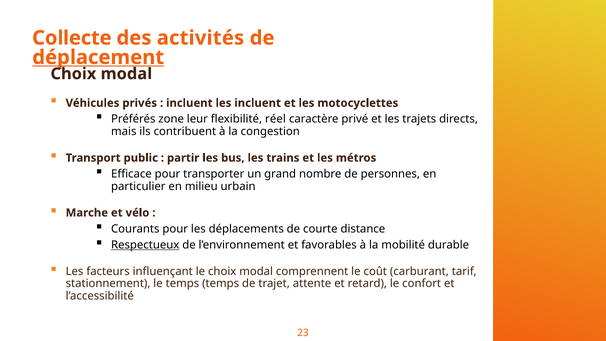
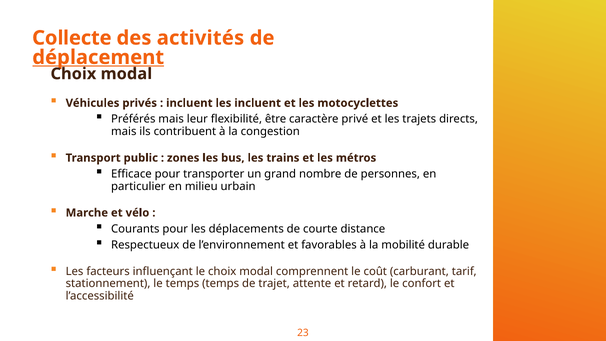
Préférés zone: zone -> mais (171, 119)
réel: réel -> être (276, 119)
partir: partir -> zones (183, 158)
Respectueux underline: present -> none (145, 245)
